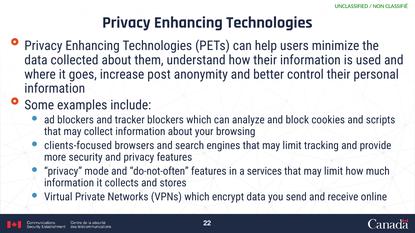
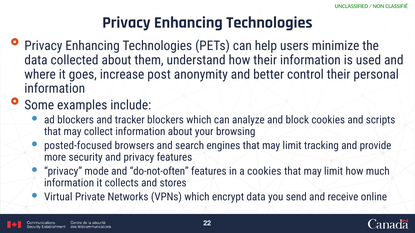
clients-focused: clients-focused -> posted-focused (78, 146)
a services: services -> cookies (264, 172)
